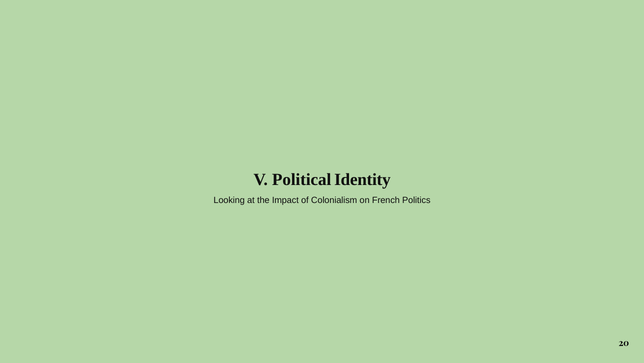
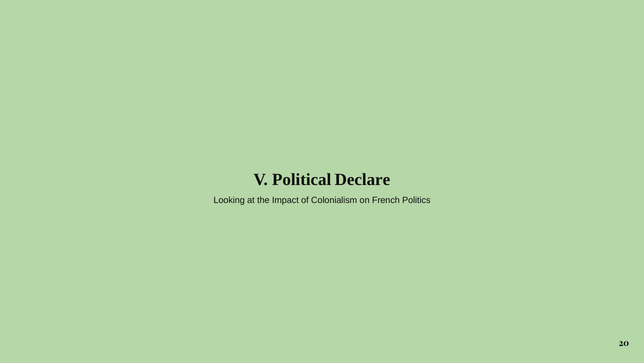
Identity: Identity -> Declare (362, 179)
